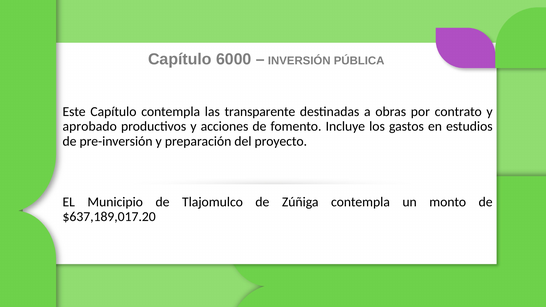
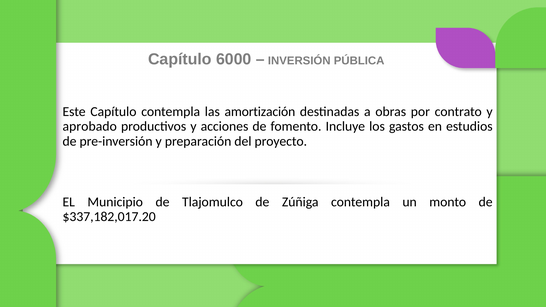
transparente: transparente -> amortización (260, 112)
$637,189,017.20: $637,189,017.20 -> $337,182,017.20 (109, 217)
